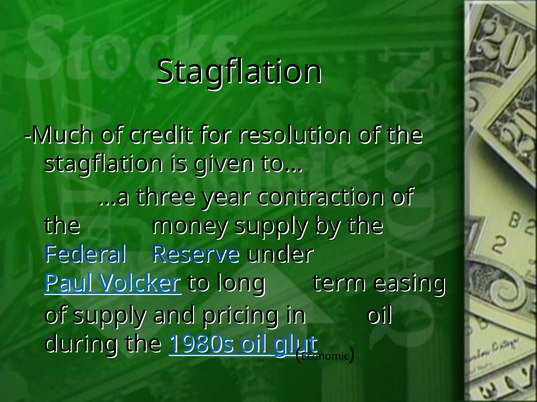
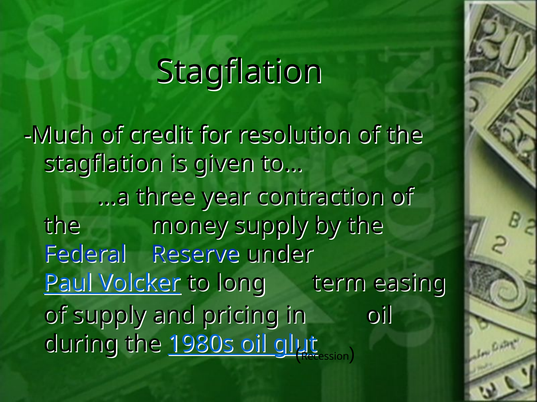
Economic: Economic -> Recession (325, 357)
